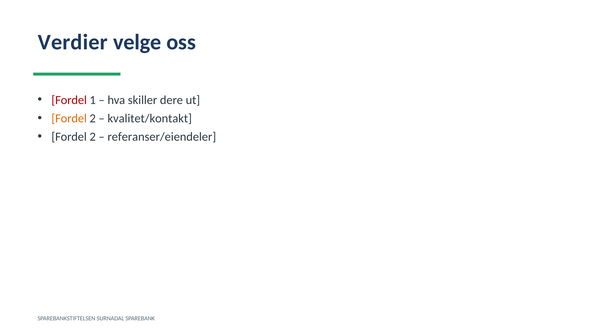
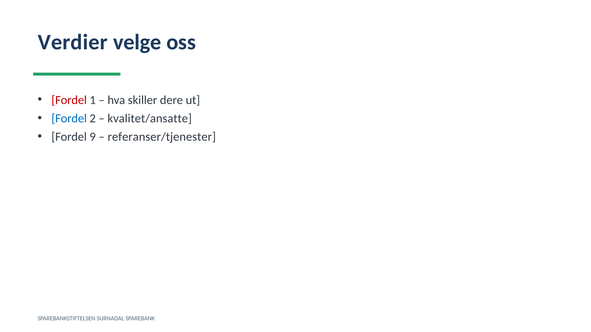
Fordel colour: orange -> blue (69, 119)
kvalitet/kontakt: kvalitet/kontakt -> kvalitet/ansatte (150, 119)
2: 2 -> 9 (93, 137)
referanser/eiendeler: referanser/eiendeler -> referanser/tjenester (162, 137)
